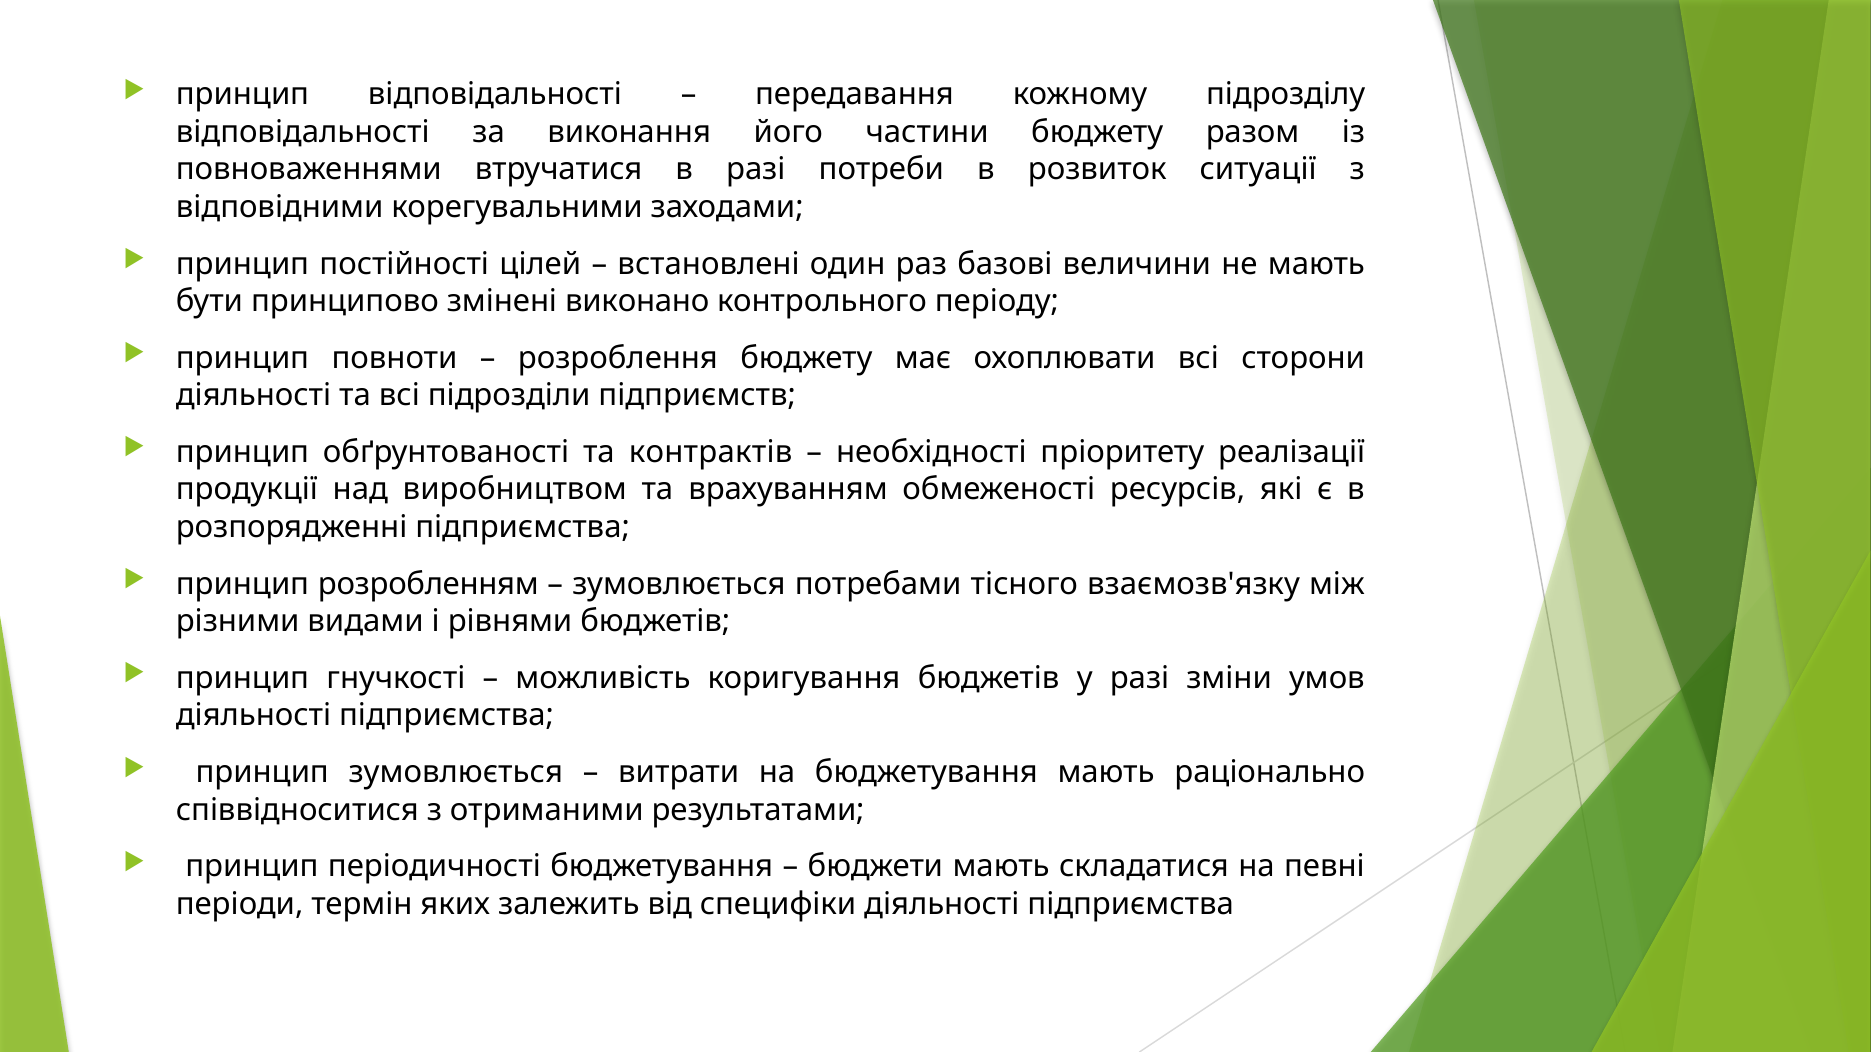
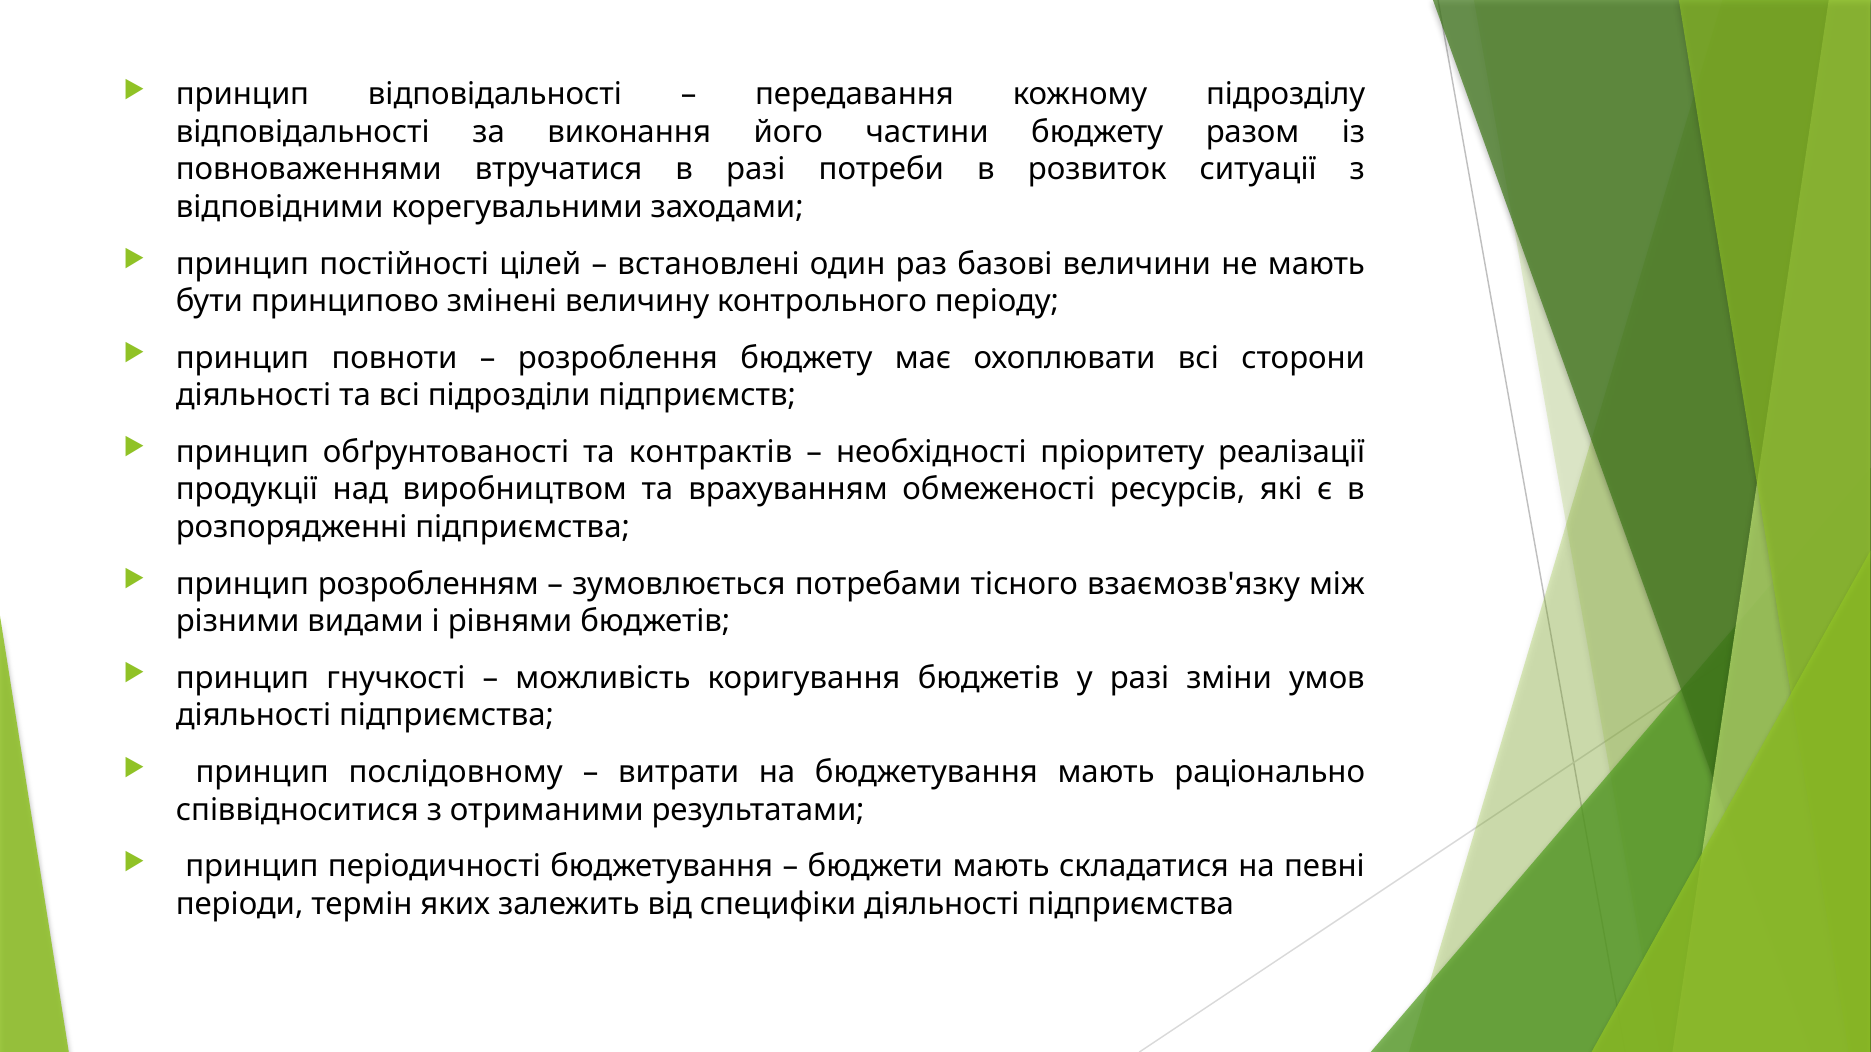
виконано: виконано -> величину (637, 301)
принцип зумовлюється: зумовлюється -> послідовному (456, 773)
